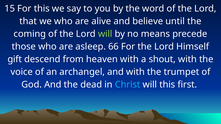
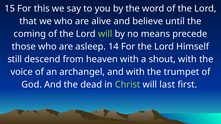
66: 66 -> 14 (113, 47)
gift: gift -> still (15, 59)
Christ colour: light blue -> light green (128, 85)
will this: this -> last (167, 85)
